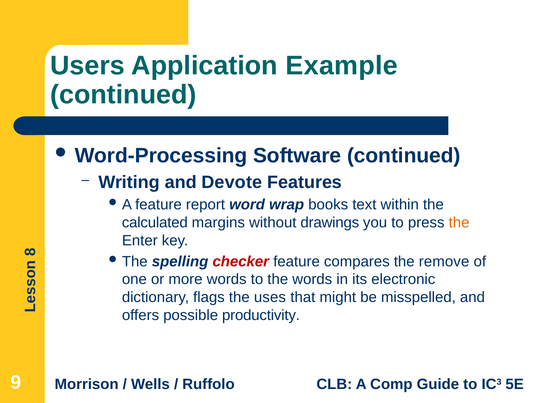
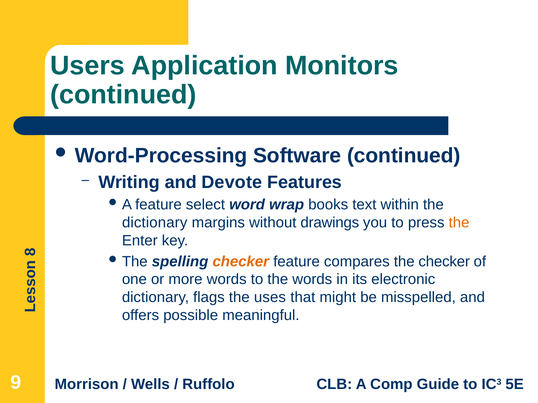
Example: Example -> Monitors (342, 66)
report: report -> select (205, 205)
calculated: calculated -> dictionary (155, 223)
checker colour: red -> orange (241, 262)
the remove: remove -> checker (444, 262)
productivity: productivity -> meaningful (261, 316)
